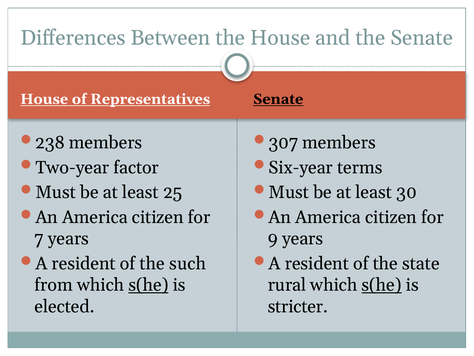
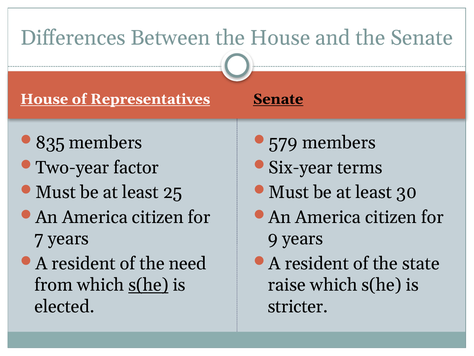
238: 238 -> 835 (50, 142)
307: 307 -> 579 (283, 142)
such: such -> need (188, 263)
rural: rural -> raise (287, 285)
s(he underline: present -> none (382, 285)
